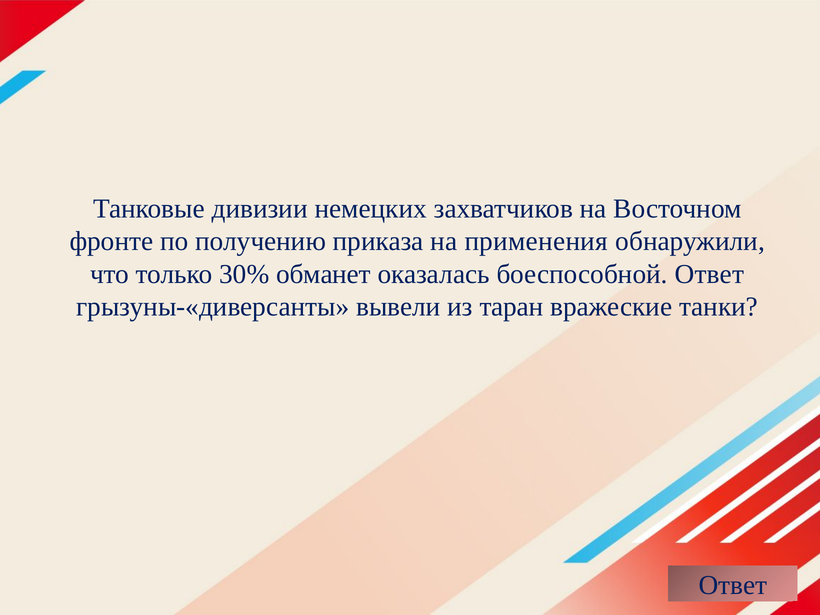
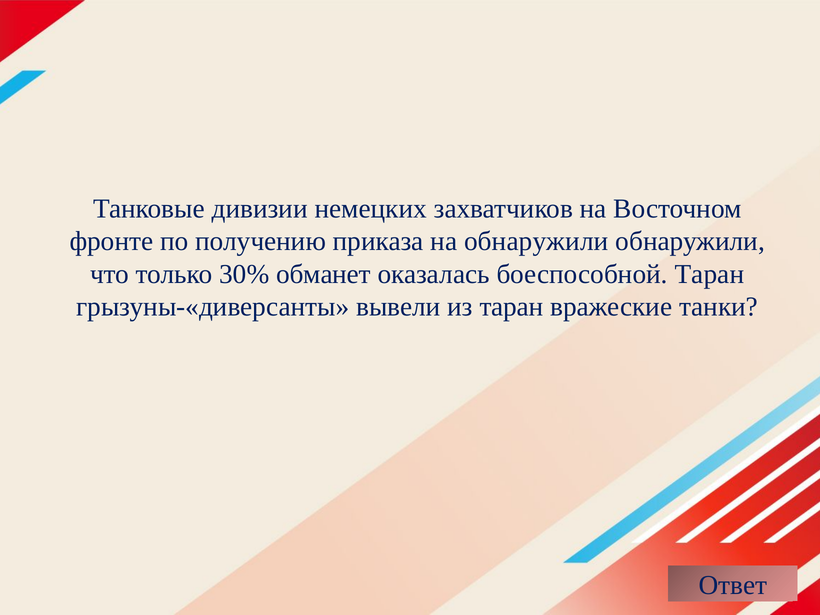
на применения: применения -> обнаружили (536, 241)
боеспособной Ответ: Ответ -> Таран (709, 274)
